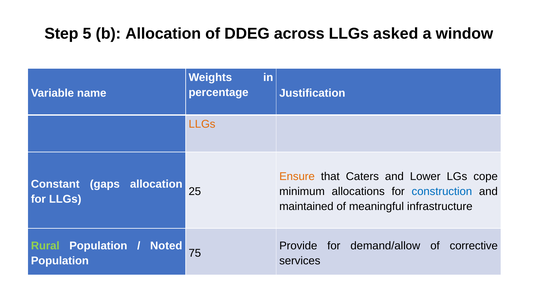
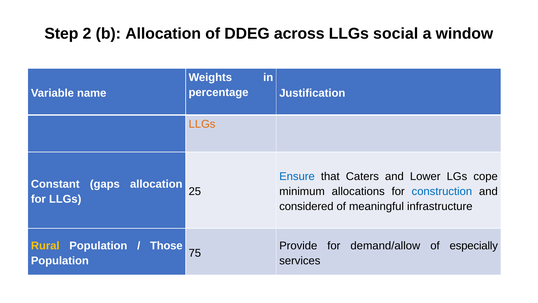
5: 5 -> 2 (87, 34)
asked: asked -> social (396, 34)
Ensure colour: orange -> blue (297, 176)
maintained: maintained -> considered (306, 206)
Rural colour: light green -> yellow (45, 245)
Noted: Noted -> Those (166, 245)
corrective: corrective -> especially (474, 245)
